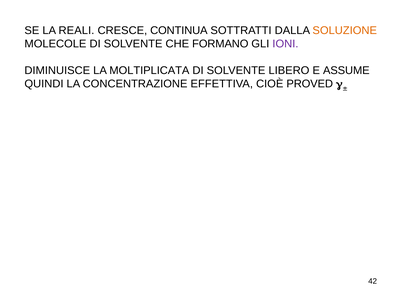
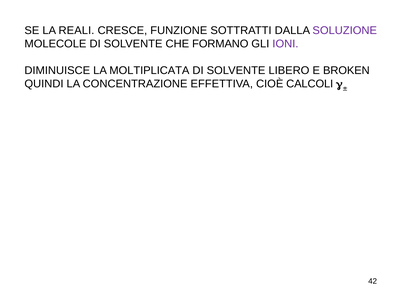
CONTINUA: CONTINUA -> FUNZIONE (179, 30)
SOLUZIONE colour: orange -> purple (345, 30)
ASSUME: ASSUME -> BROKEN (346, 70)
PROVED: PROVED -> CALCOLI (310, 84)
